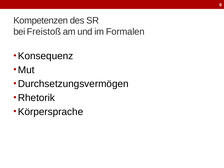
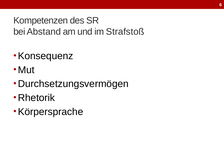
Freistoß: Freistoß -> Abstand (44, 32)
Formalen: Formalen -> Strafstoß (125, 32)
